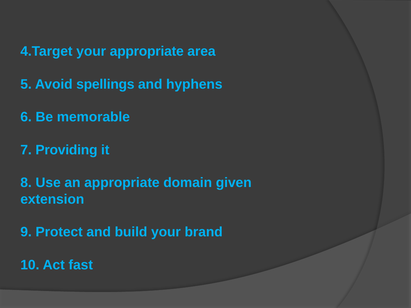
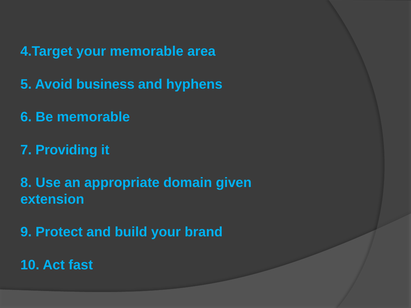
your appropriate: appropriate -> memorable (147, 51)
spellings: spellings -> business (105, 84)
